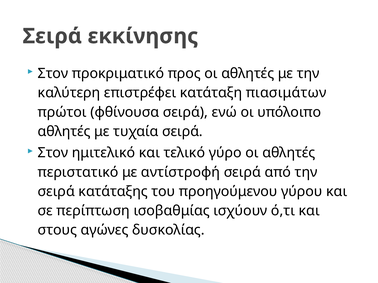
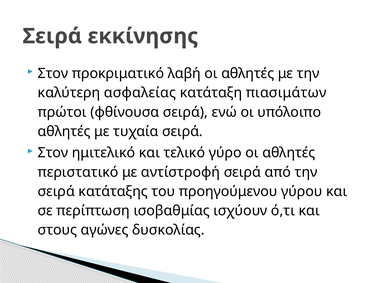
προς: προς -> λαβή (184, 74)
επιστρέφει: επιστρέφει -> ασφαλείας (140, 93)
